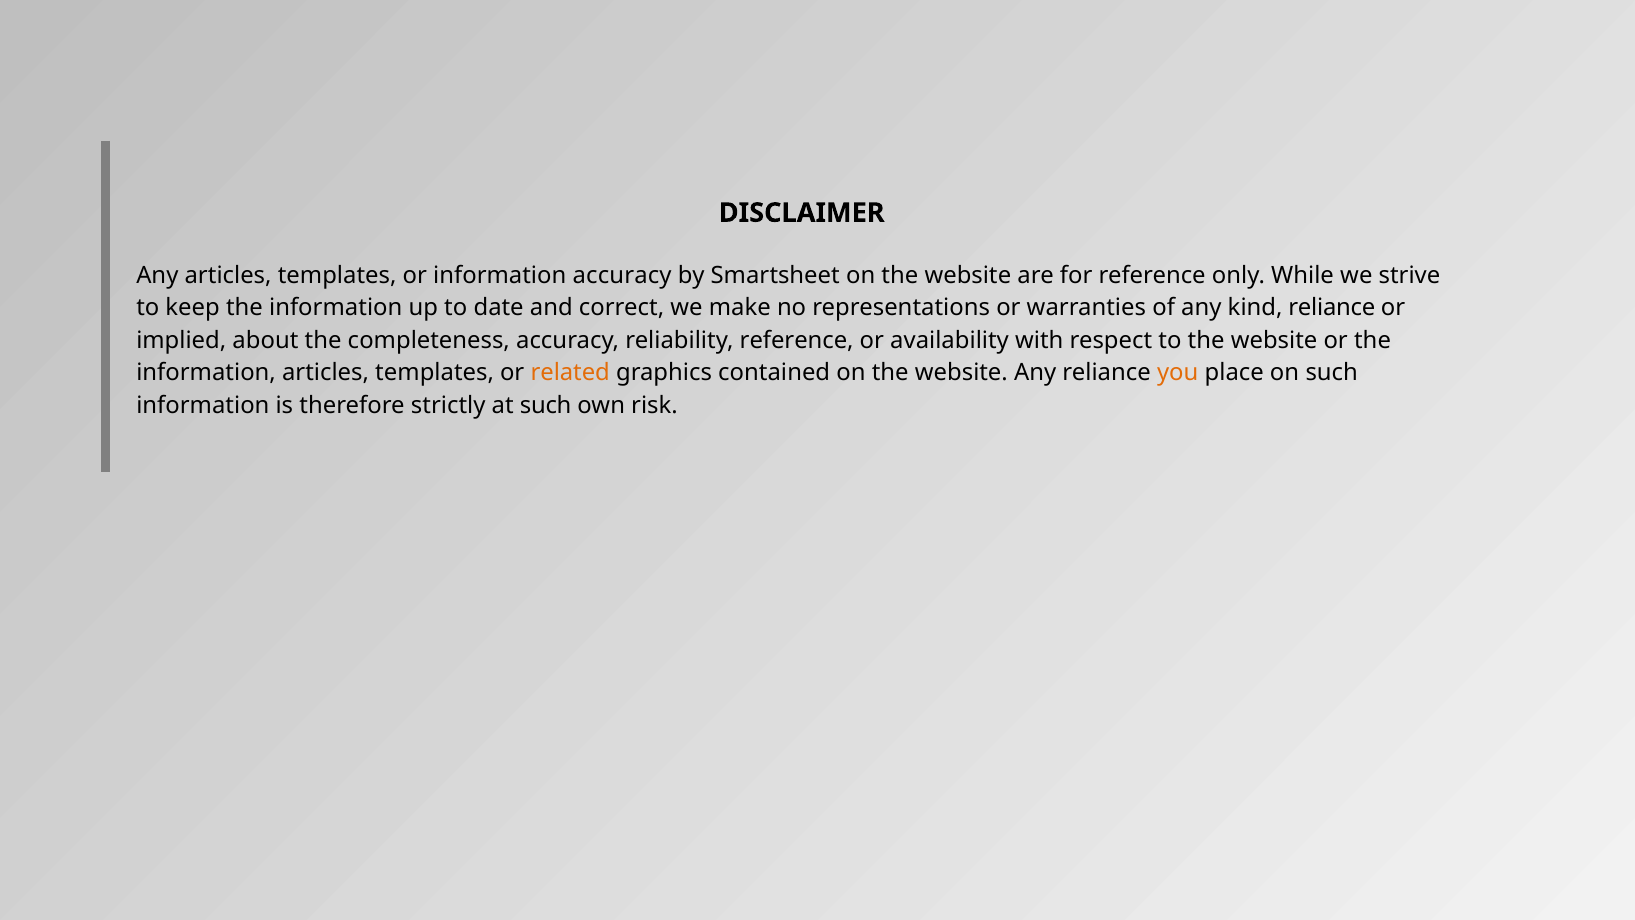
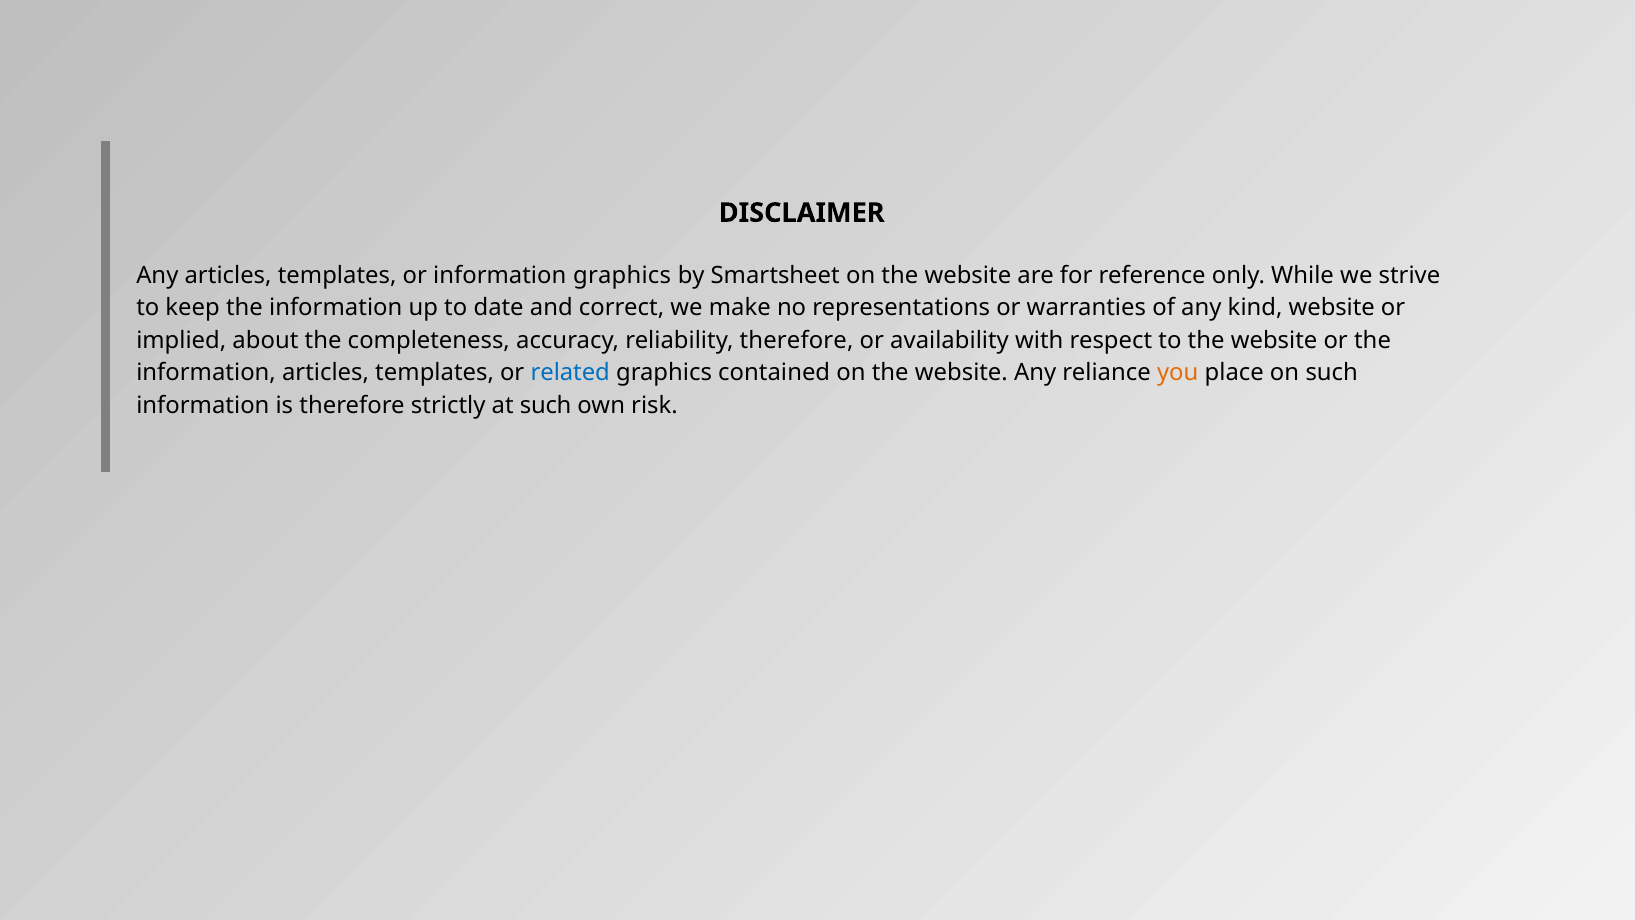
information accuracy: accuracy -> graphics (622, 275)
kind reliance: reliance -> website (1332, 308)
reliability reference: reference -> therefore (797, 340)
related colour: orange -> blue (570, 373)
